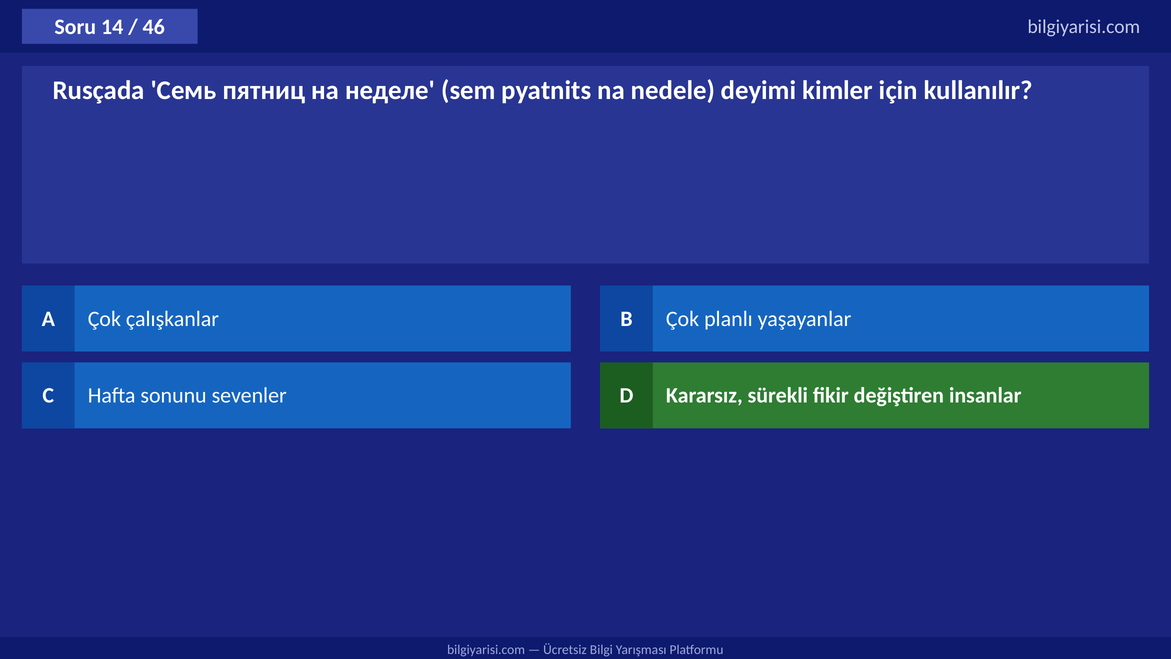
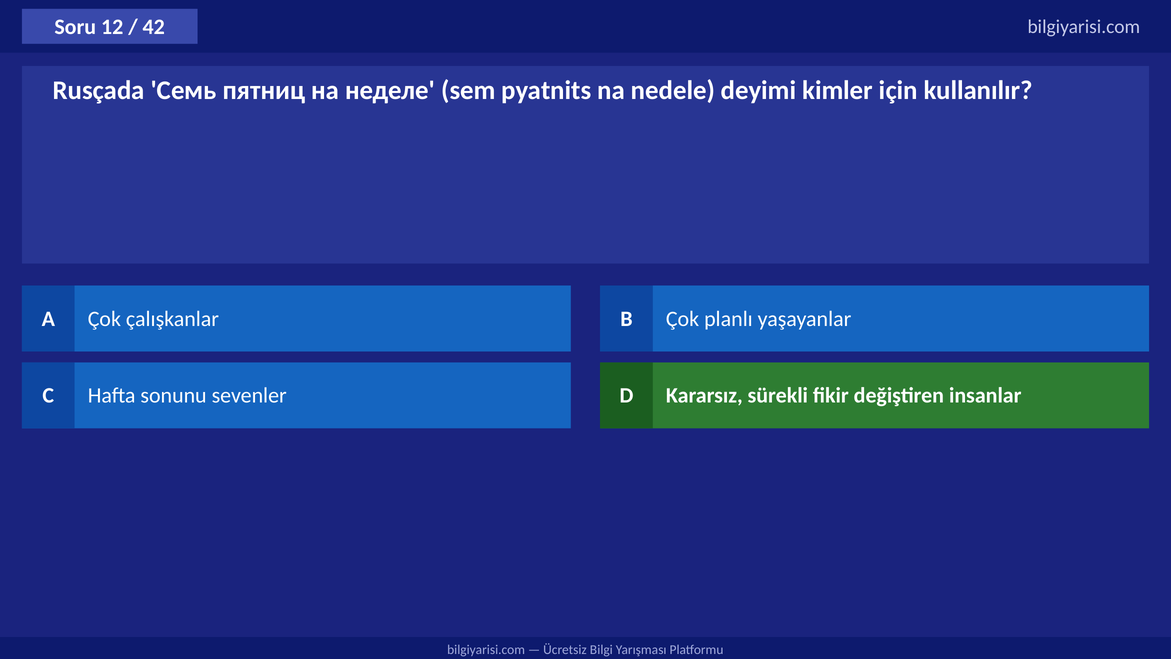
14: 14 -> 12 (112, 27)
46: 46 -> 42 (154, 27)
